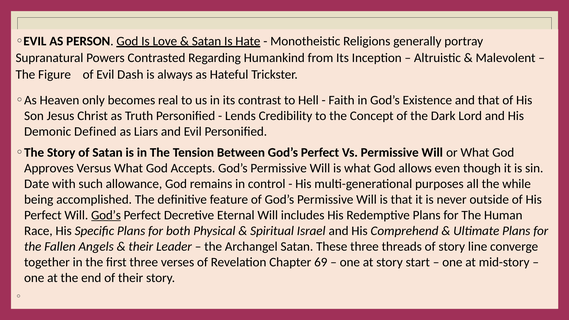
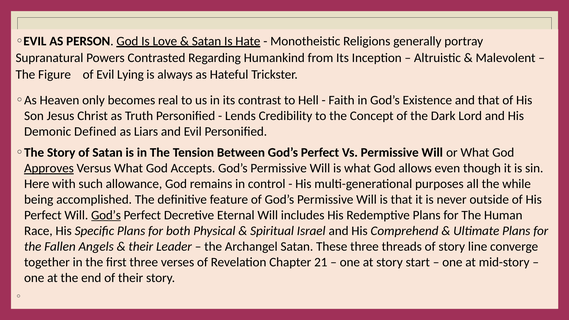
Dash: Dash -> Lying (130, 75)
Approves underline: none -> present (49, 168)
Date: Date -> Here (37, 184)
69: 69 -> 21 (321, 262)
